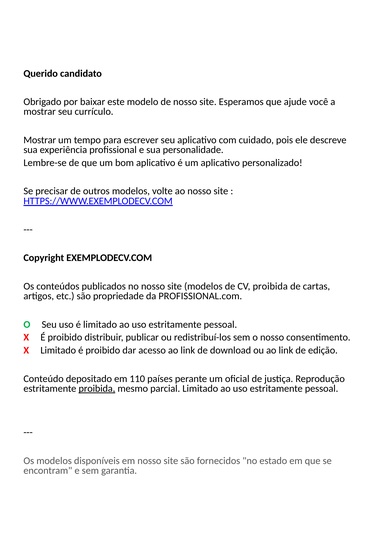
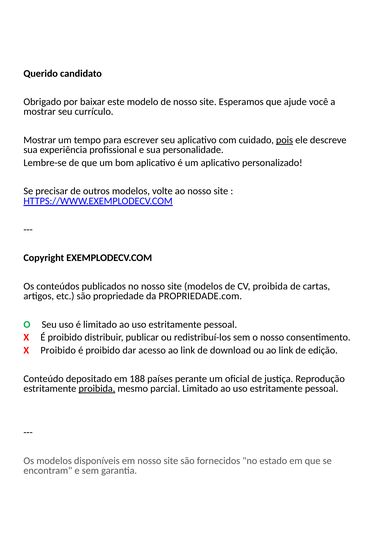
pois underline: none -> present (285, 140)
PROFISSIONAL.com: PROFISSIONAL.com -> PROPRIEDADE.com (200, 296)
X Limitado: Limitado -> Proibido (58, 351)
110: 110 -> 188 (137, 379)
